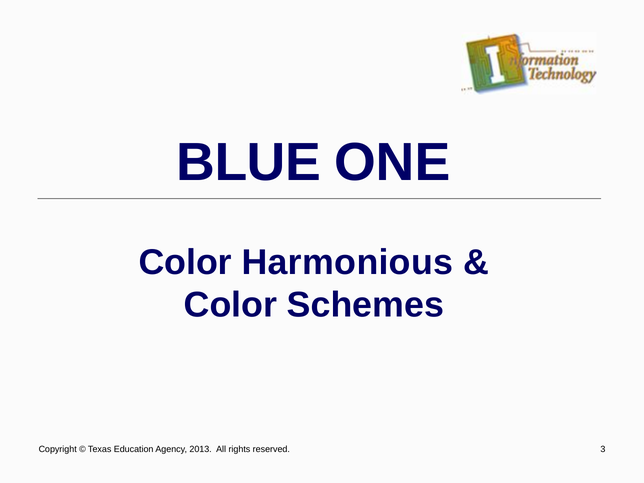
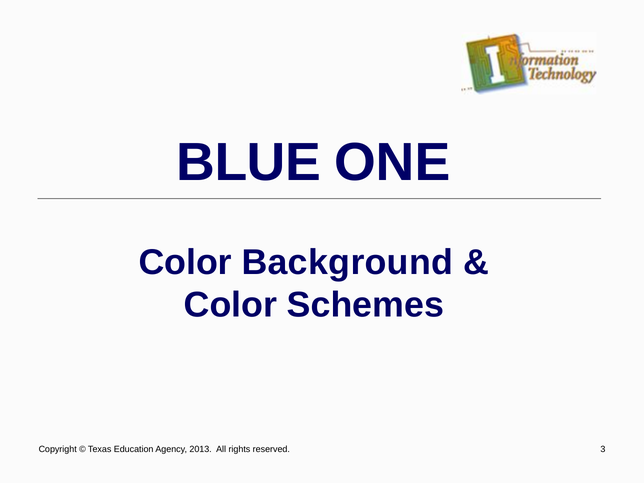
Harmonious: Harmonious -> Background (347, 262)
